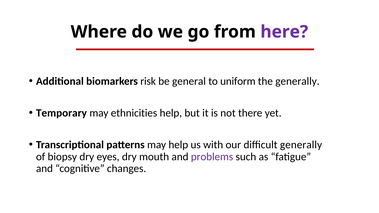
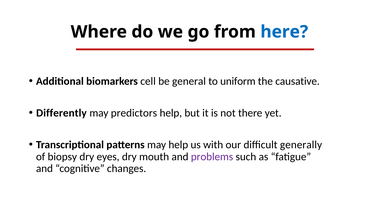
here colour: purple -> blue (284, 32)
risk: risk -> cell (148, 81)
the generally: generally -> causative (298, 81)
Temporary: Temporary -> Differently (61, 113)
ethnicities: ethnicities -> predictors (134, 113)
